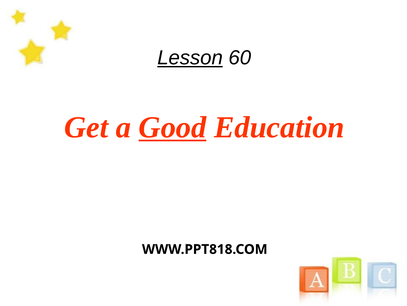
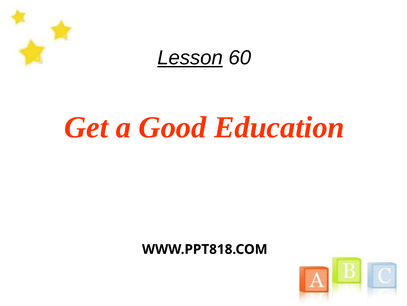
Good underline: present -> none (173, 127)
